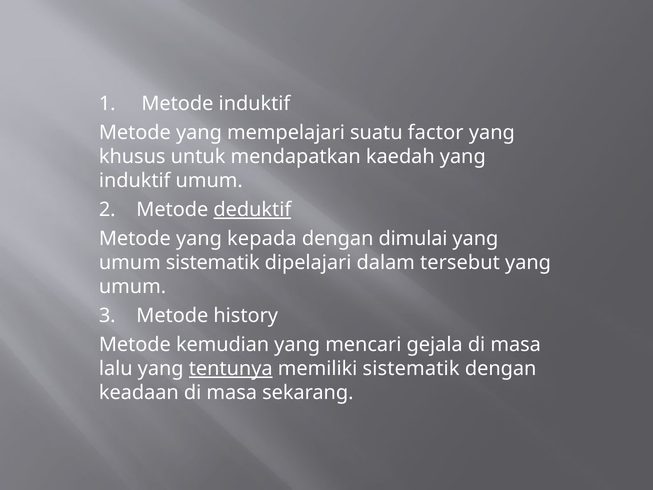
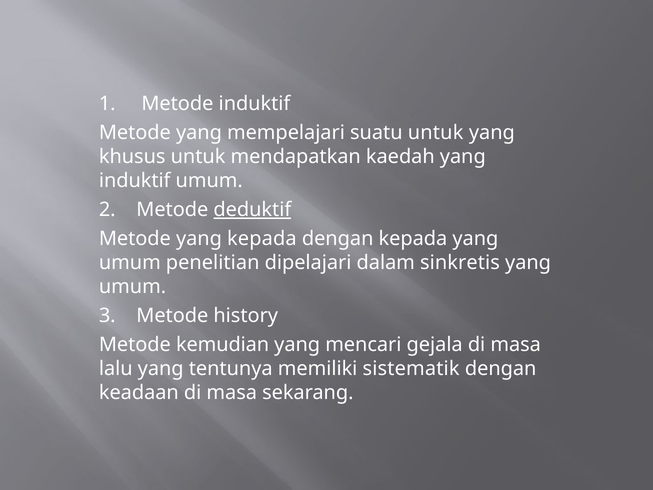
suatu factor: factor -> untuk (436, 133)
dengan dimulai: dimulai -> kepada (413, 239)
umum sistematik: sistematik -> penelitian (213, 263)
tersebut: tersebut -> sinkretis (460, 263)
tentunya underline: present -> none (231, 368)
